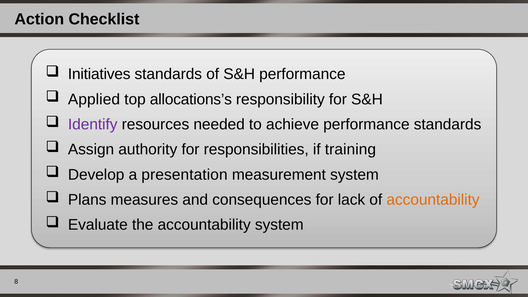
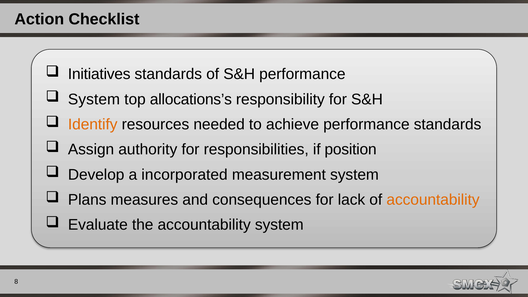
Applied: Applied -> System (94, 99)
Identify colour: purple -> orange (93, 124)
training: training -> position (351, 150)
presentation: presentation -> incorporated (185, 175)
